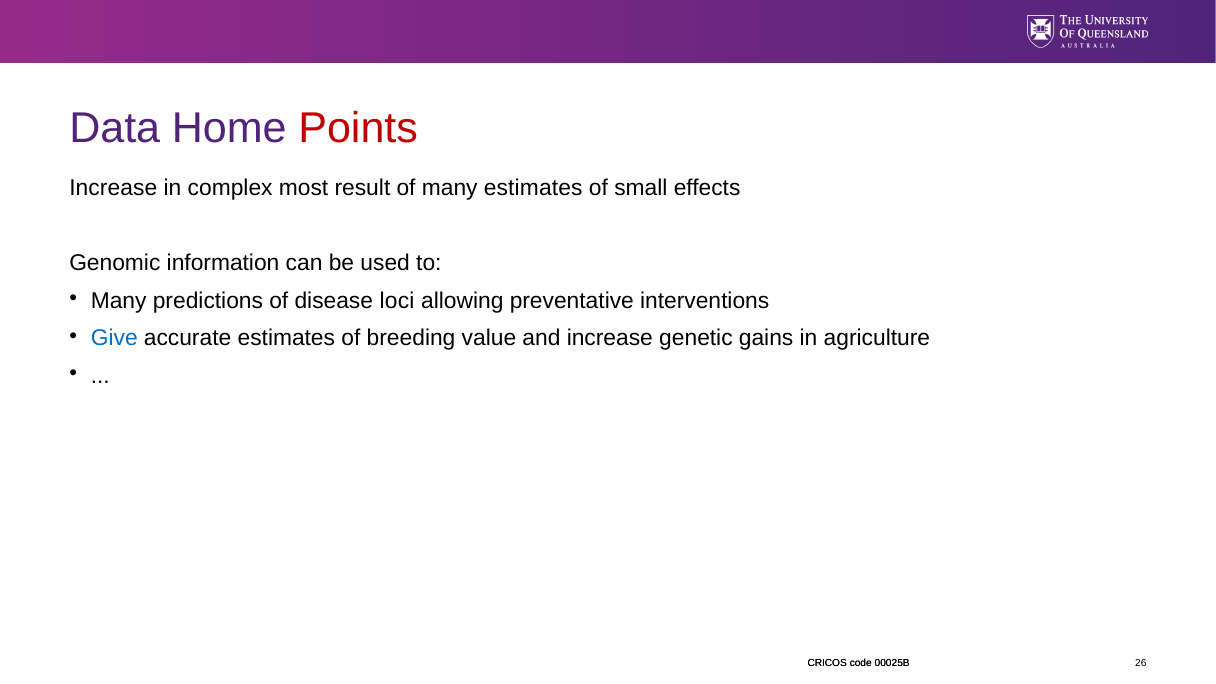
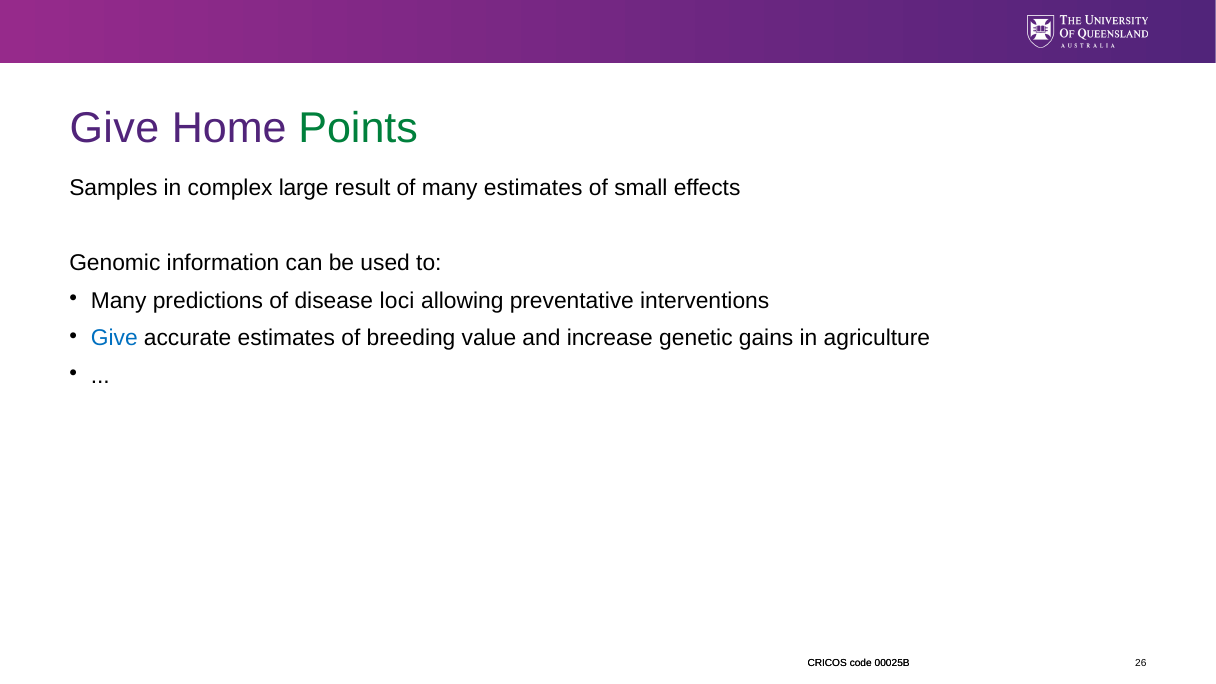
Data: Data -> Give (114, 128)
Points colour: red -> green (358, 128)
Increase: Increase -> Samples (113, 188)
most: most -> large (304, 188)
